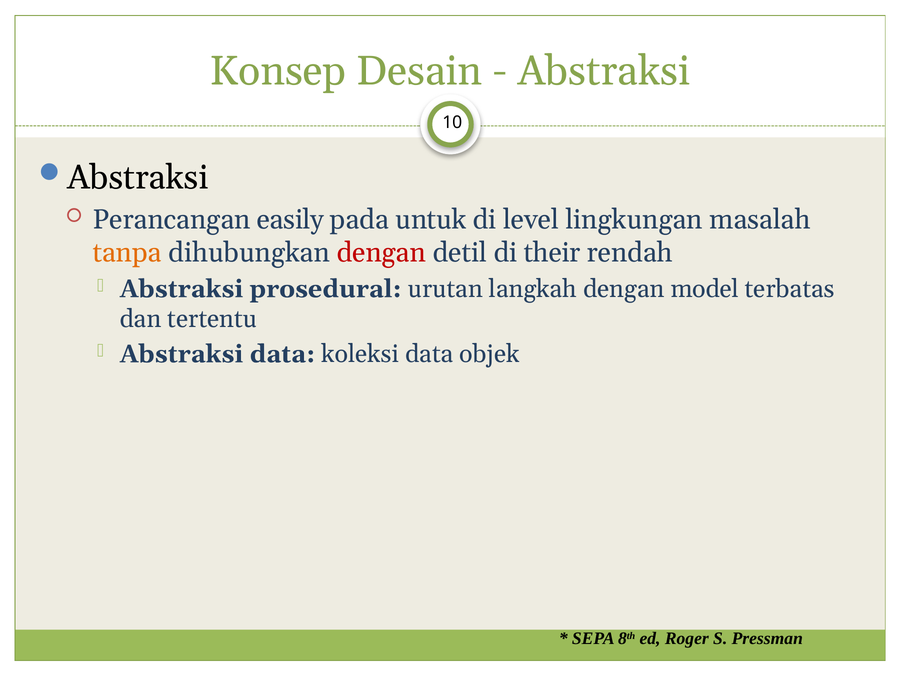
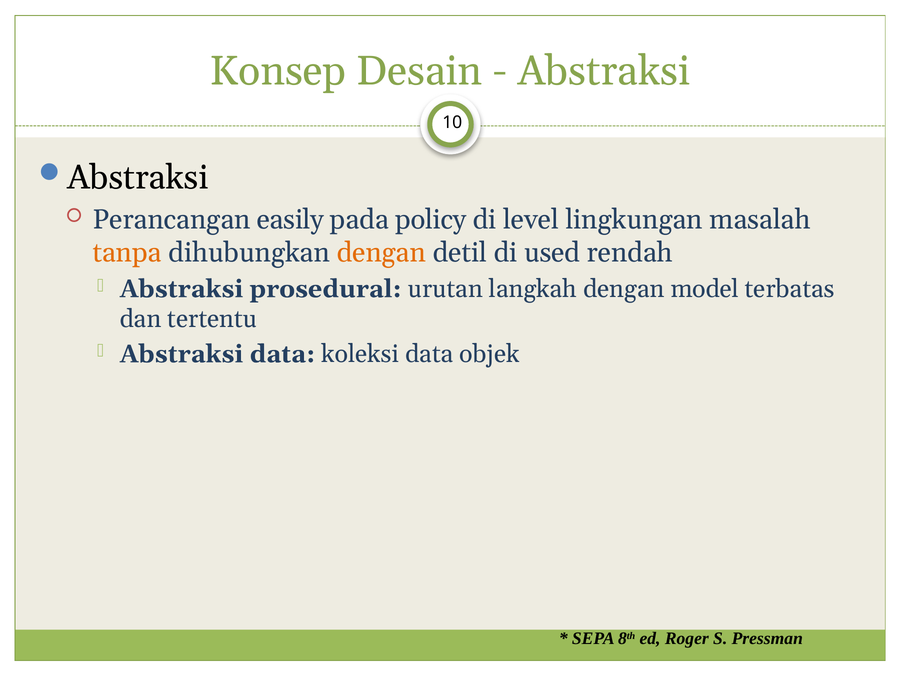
untuk: untuk -> policy (431, 219)
dengan colour: red -> orange (381, 252)
their: their -> used (552, 252)
